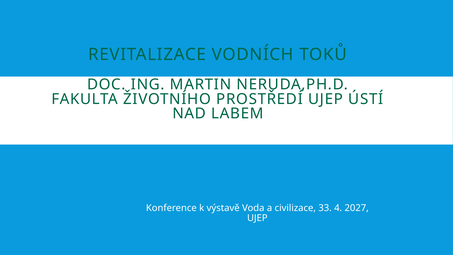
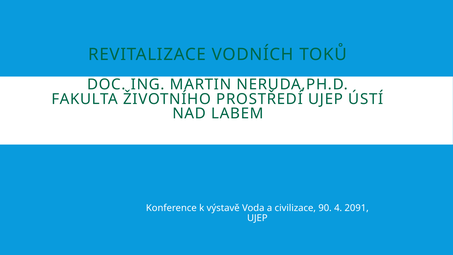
33: 33 -> 90 (325, 208)
2027: 2027 -> 2091 (357, 208)
